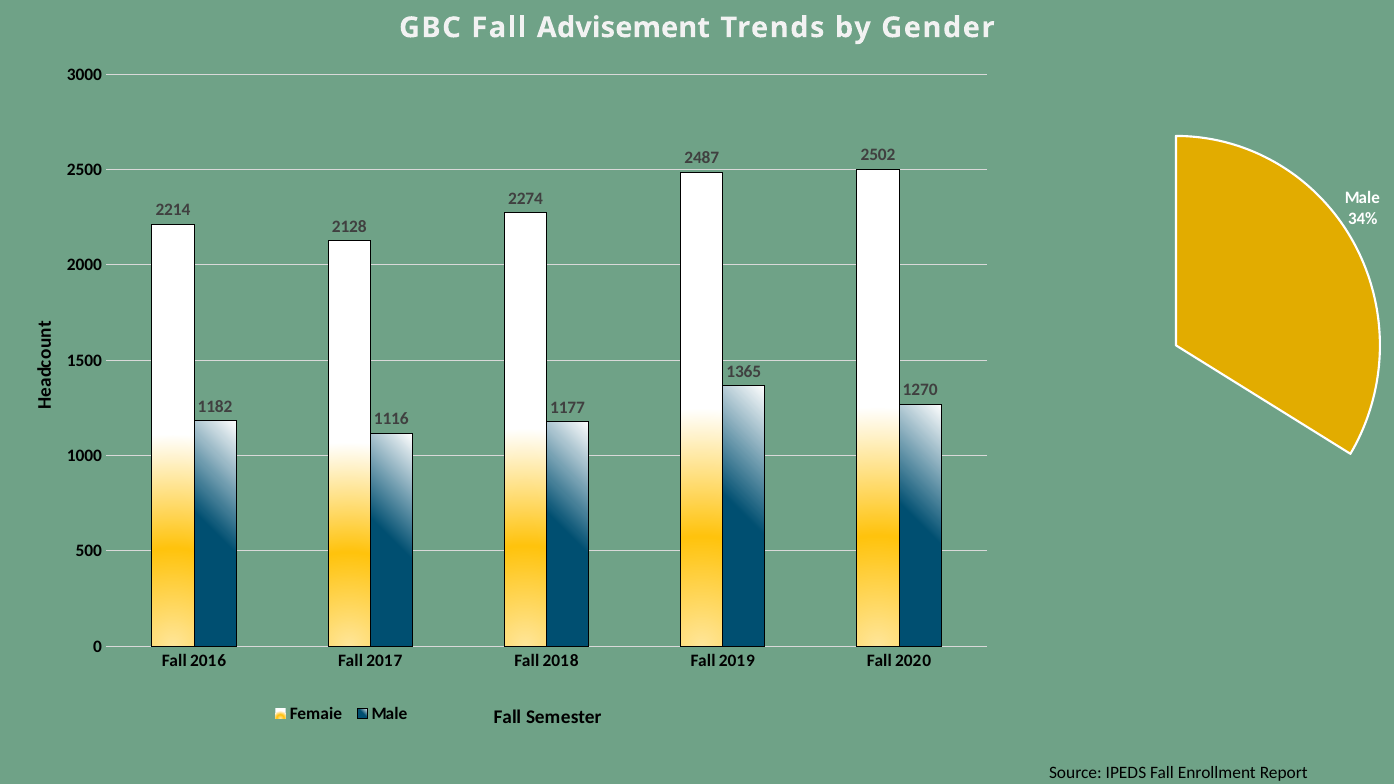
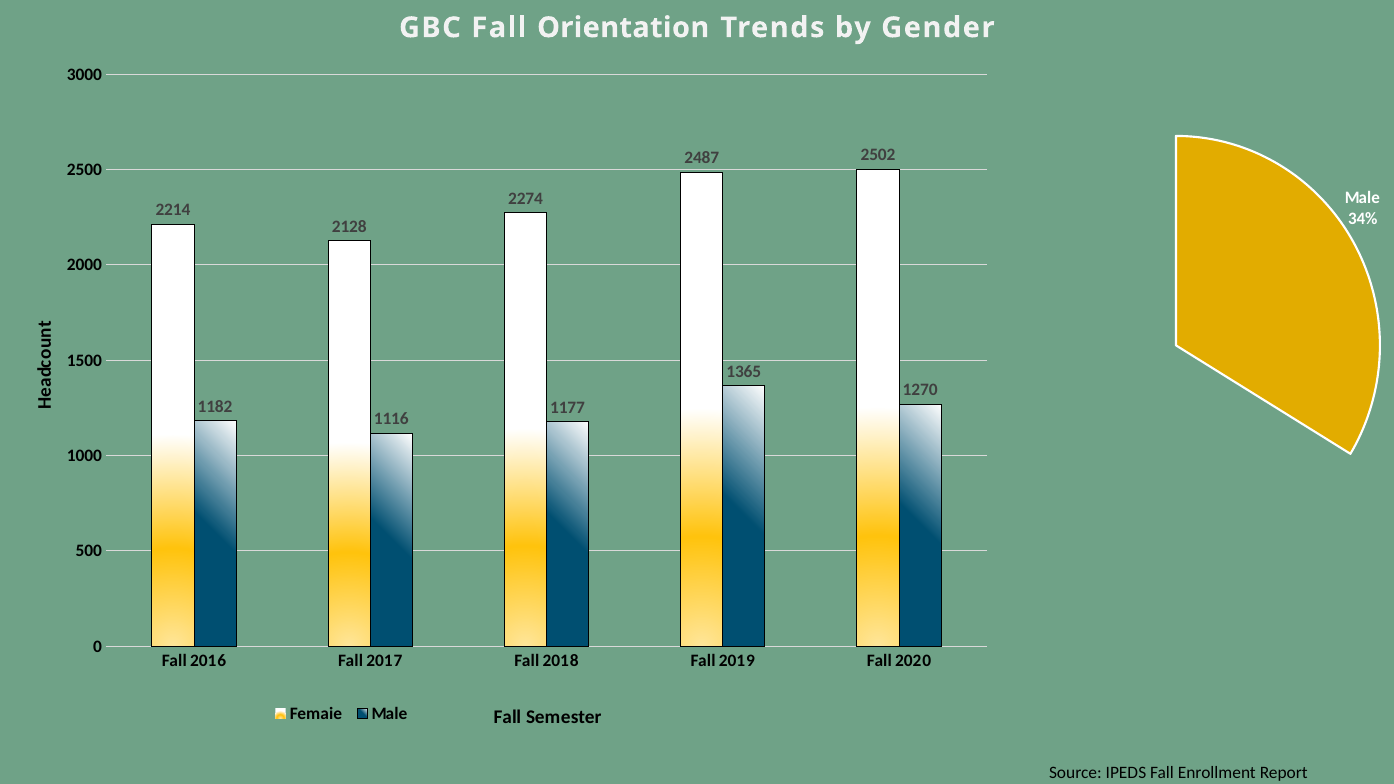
Advisement: Advisement -> Orientation (623, 28)
